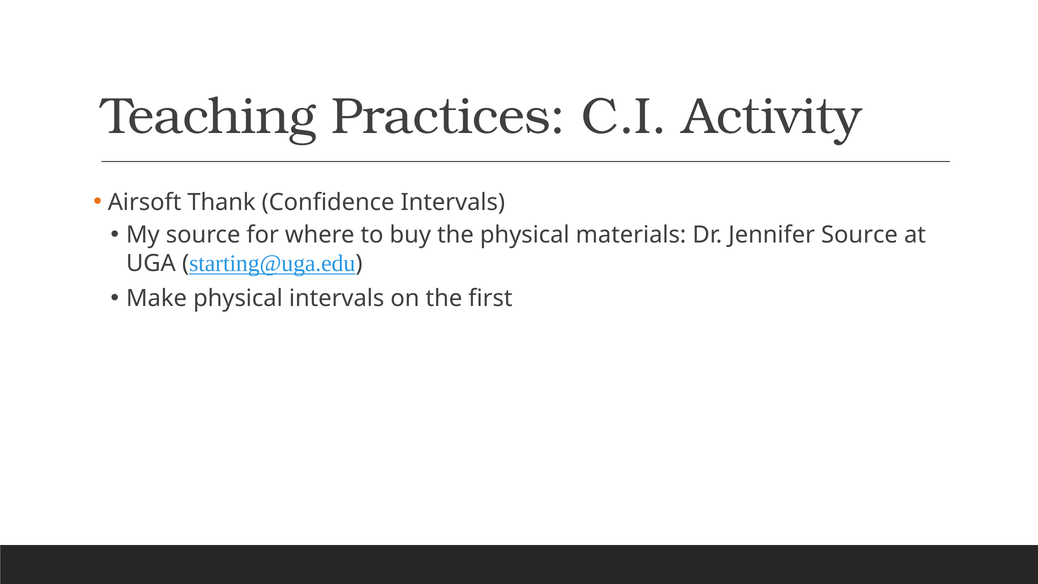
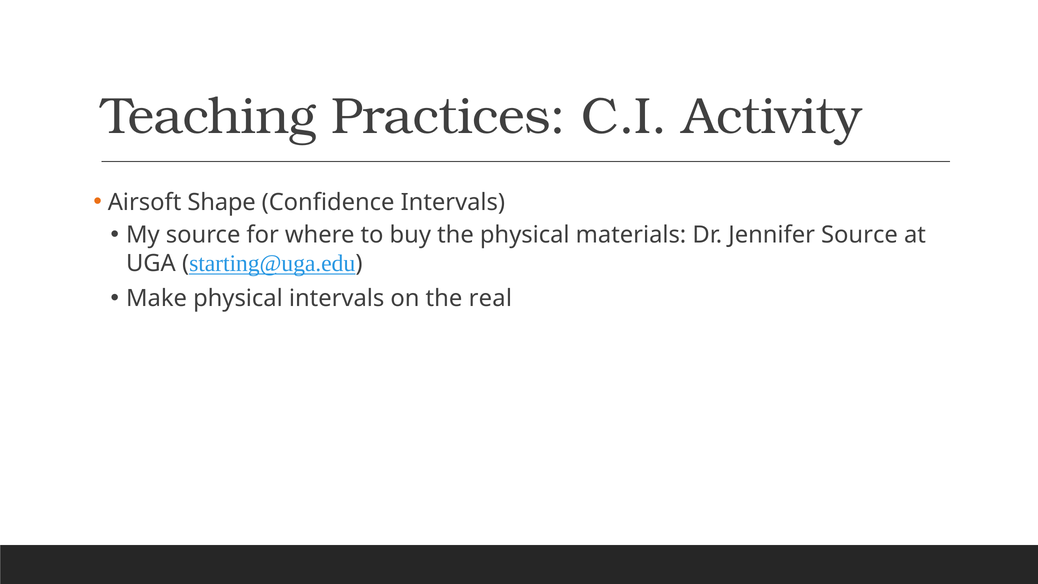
Thank: Thank -> Shape (222, 202)
first: first -> real (490, 298)
